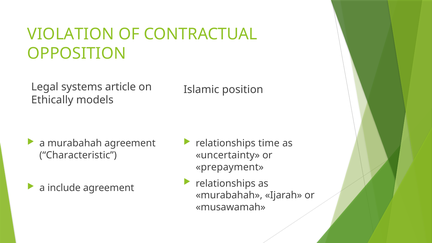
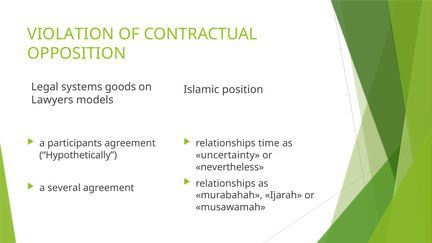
article: article -> goods (121, 87)
Ethically: Ethically -> Lawyers (52, 100)
a murabahah: murabahah -> participants (75, 143)
Characteristic: Characteristic -> Hypothetically (78, 155)
prepayment: prepayment -> nevertheless (230, 167)
include: include -> several (64, 188)
